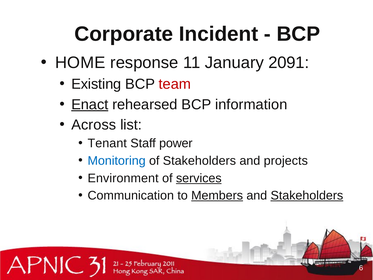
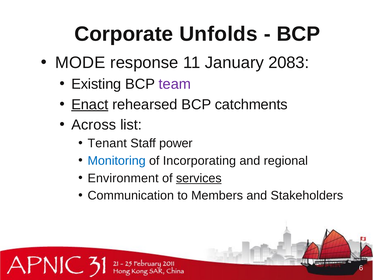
Incident: Incident -> Unfolds (218, 34)
HOME: HOME -> MODE (80, 63)
2091: 2091 -> 2083 (289, 63)
team colour: red -> purple (175, 84)
information: information -> catchments (251, 104)
of Stakeholders: Stakeholders -> Incorporating (199, 161)
projects: projects -> regional (286, 161)
Members underline: present -> none (217, 195)
Stakeholders underline: present -> none (307, 195)
